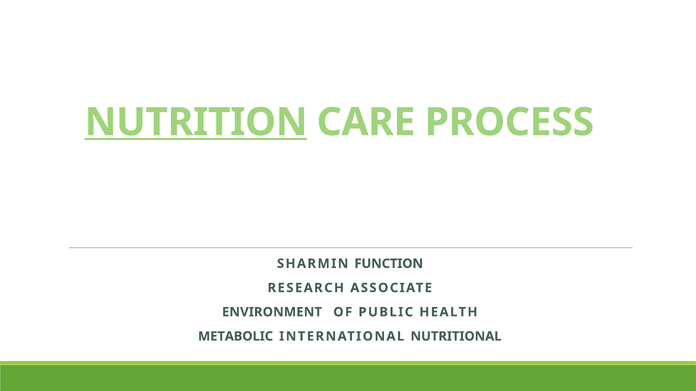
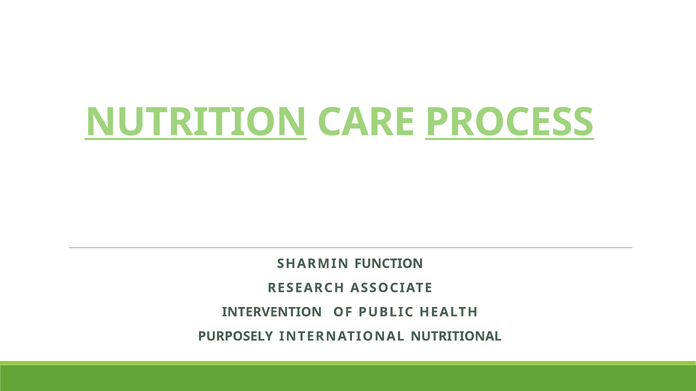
PROCESS underline: none -> present (509, 122)
ENVIRONMENT: ENVIRONMENT -> INTERVENTION (272, 312)
METABOLIC: METABOLIC -> PURPOSELY (235, 337)
